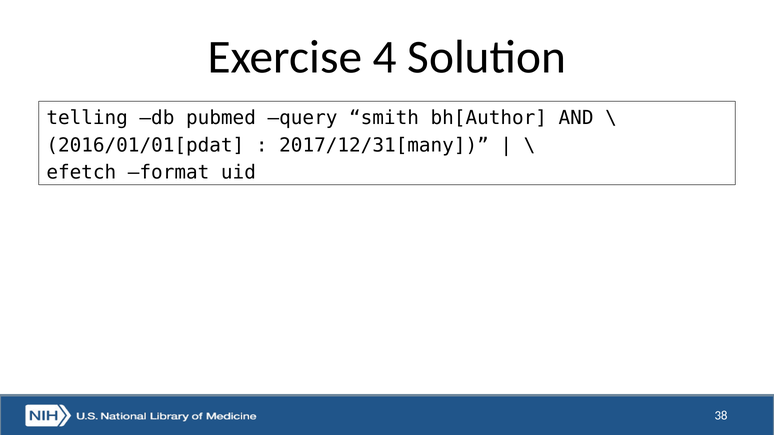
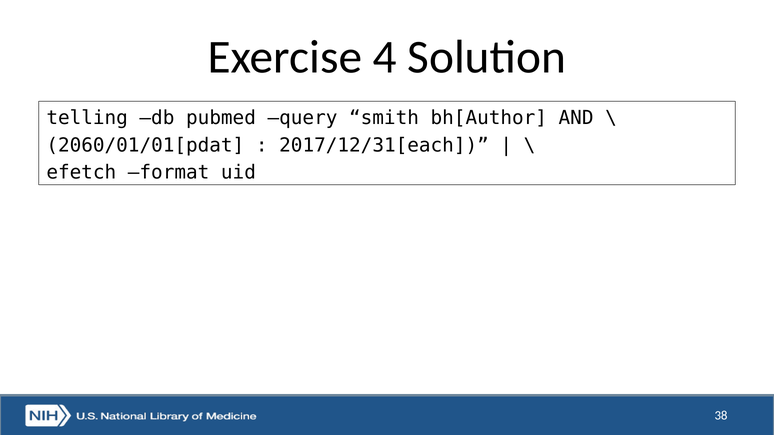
2016/01/01[pdat: 2016/01/01[pdat -> 2060/01/01[pdat (145, 145)
2017/12/31[many: 2017/12/31[many -> 2017/12/31[each (384, 145)
